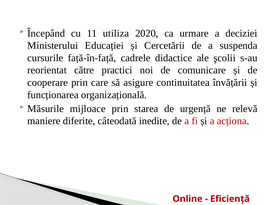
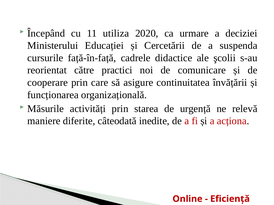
mijloace: mijloace -> activități (88, 109)
